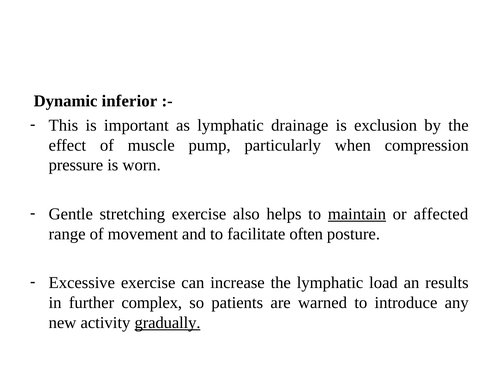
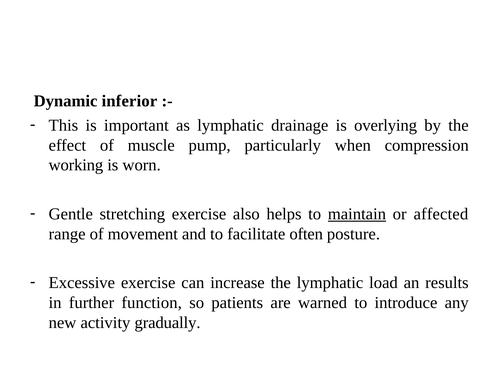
exclusion: exclusion -> overlying (386, 125)
pressure: pressure -> working (76, 165)
complex: complex -> function (152, 303)
gradually underline: present -> none (168, 323)
